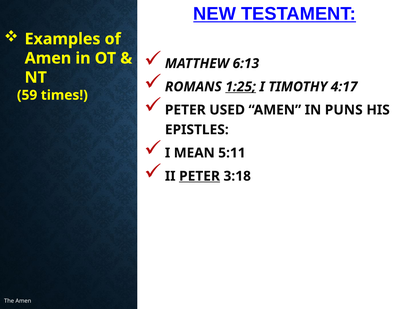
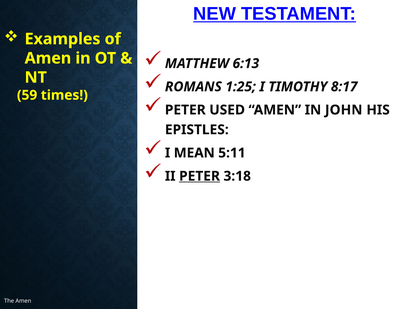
1:25 underline: present -> none (241, 87)
4:17: 4:17 -> 8:17 (344, 87)
PUNS: PUNS -> JOHN (344, 110)
